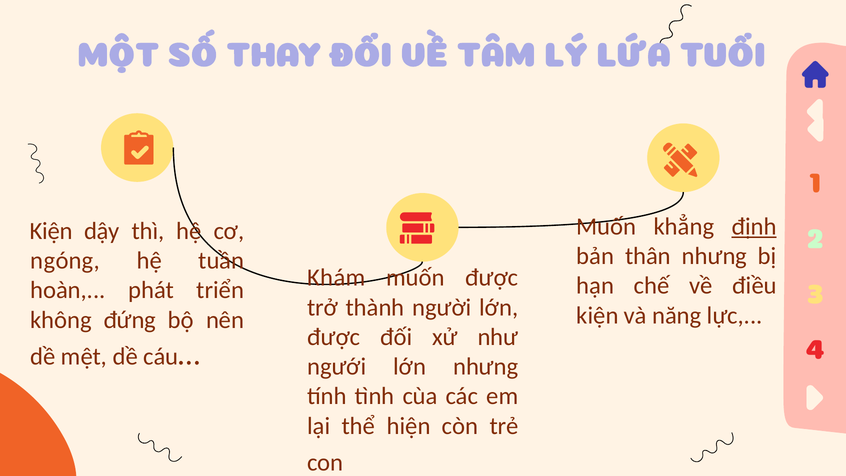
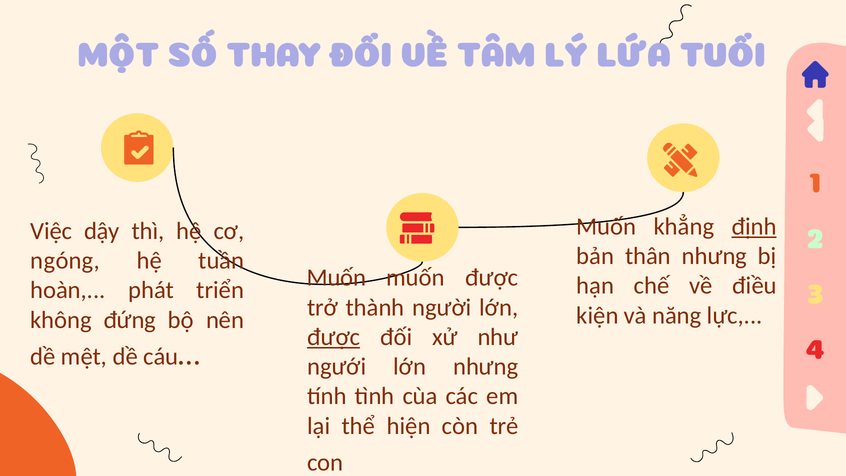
Kiện: Kiện -> Việc (51, 231)
Khám: Khám -> Muốn (337, 278)
được underline: none -> present (334, 337)
